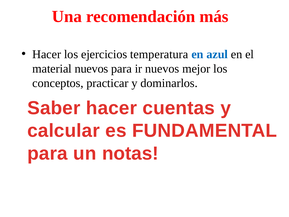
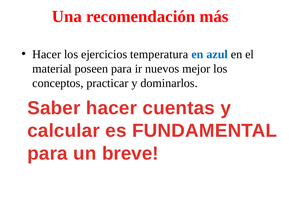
material nuevos: nuevos -> poseen (91, 69)
notas: notas -> breve (130, 153)
